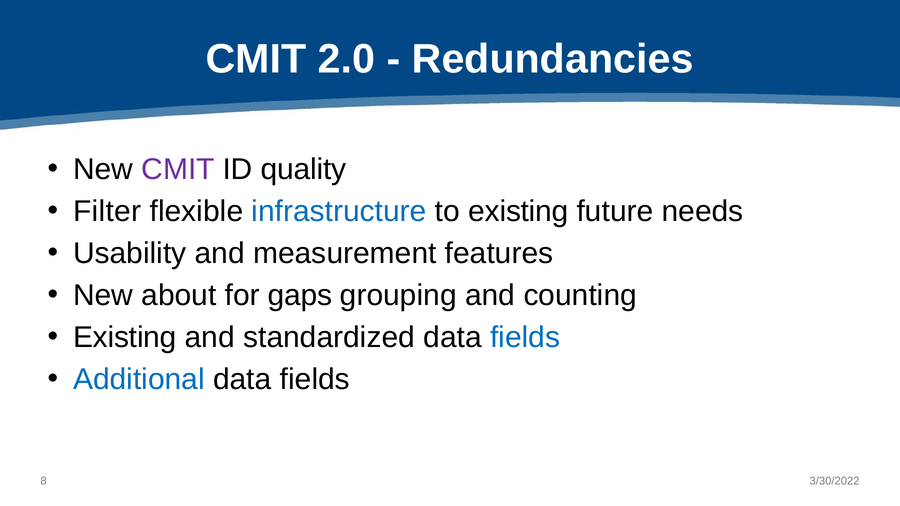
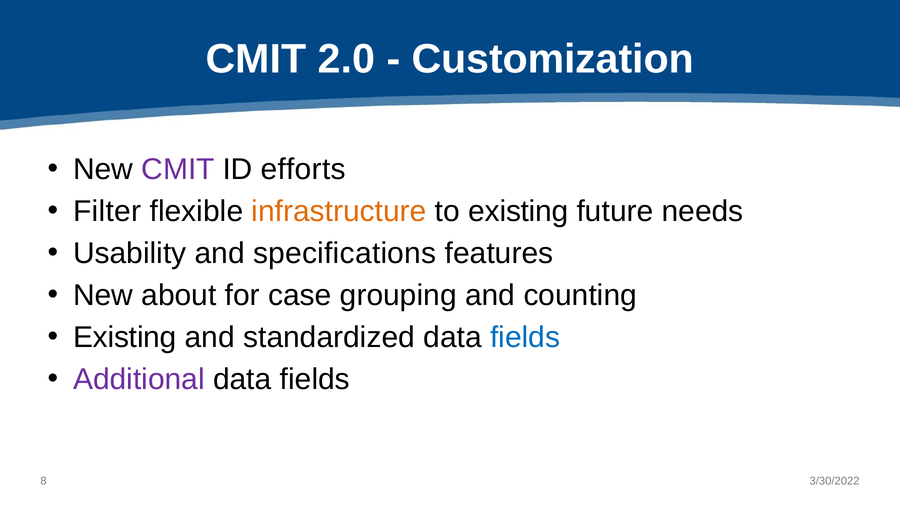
Redundancies: Redundancies -> Customization (553, 59)
quality: quality -> efforts (303, 169)
infrastructure colour: blue -> orange (339, 211)
measurement: measurement -> specifications (345, 253)
gaps: gaps -> case (300, 295)
Additional colour: blue -> purple (139, 379)
